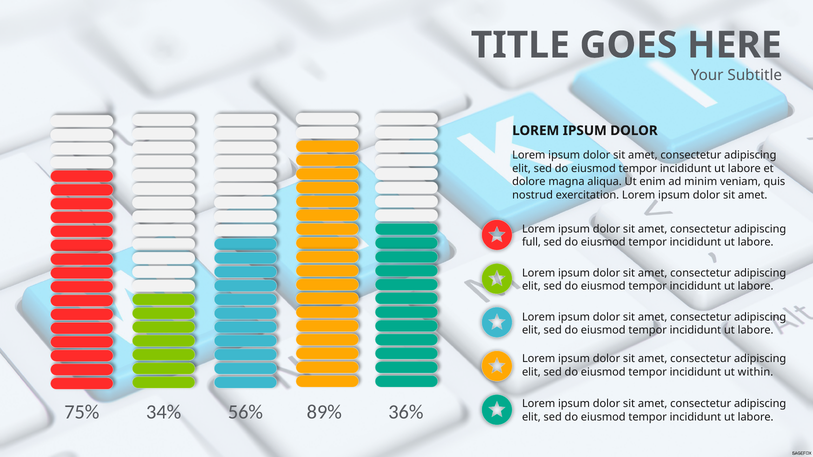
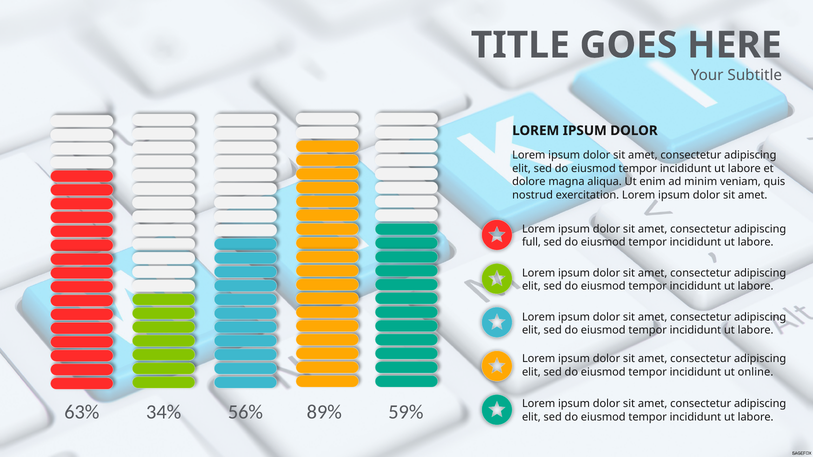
within: within -> online (756, 372)
75%: 75% -> 63% (82, 412)
36%: 36% -> 59% (406, 412)
